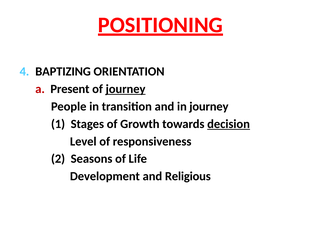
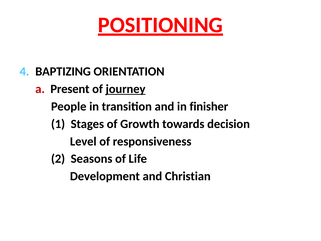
in journey: journey -> finisher (209, 106)
decision underline: present -> none (229, 124)
Religious: Religious -> Christian (188, 176)
